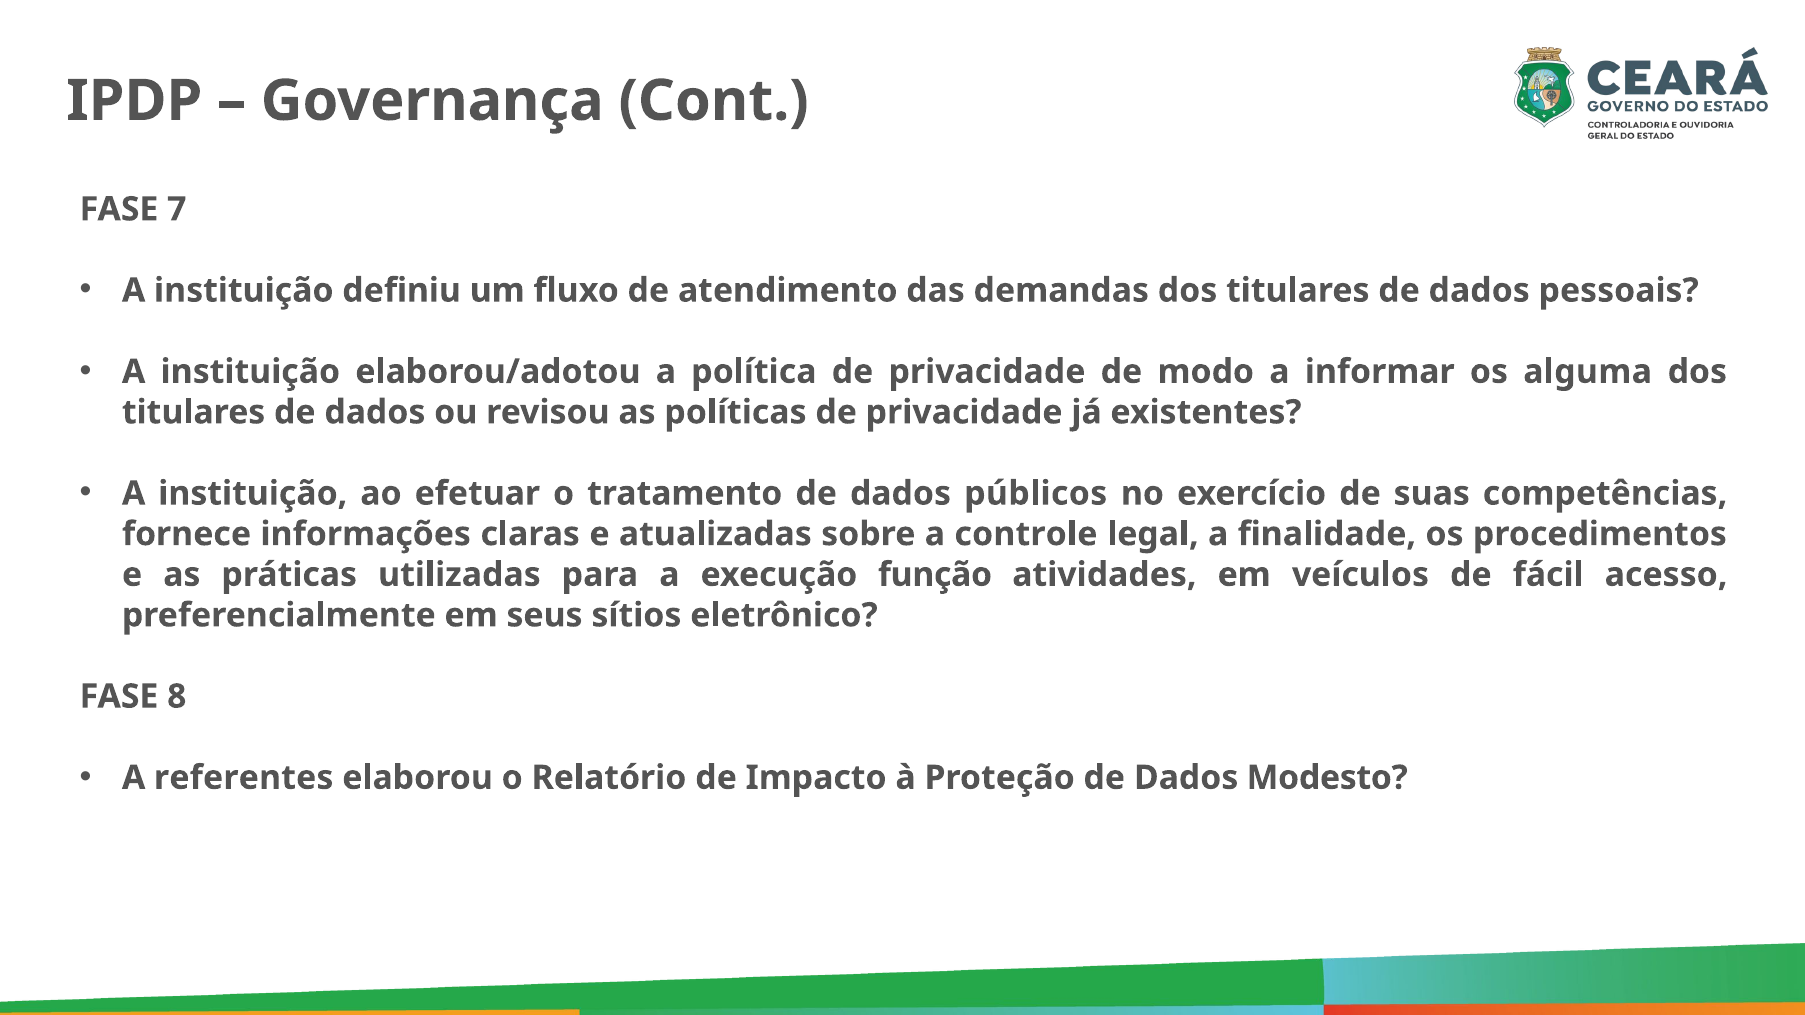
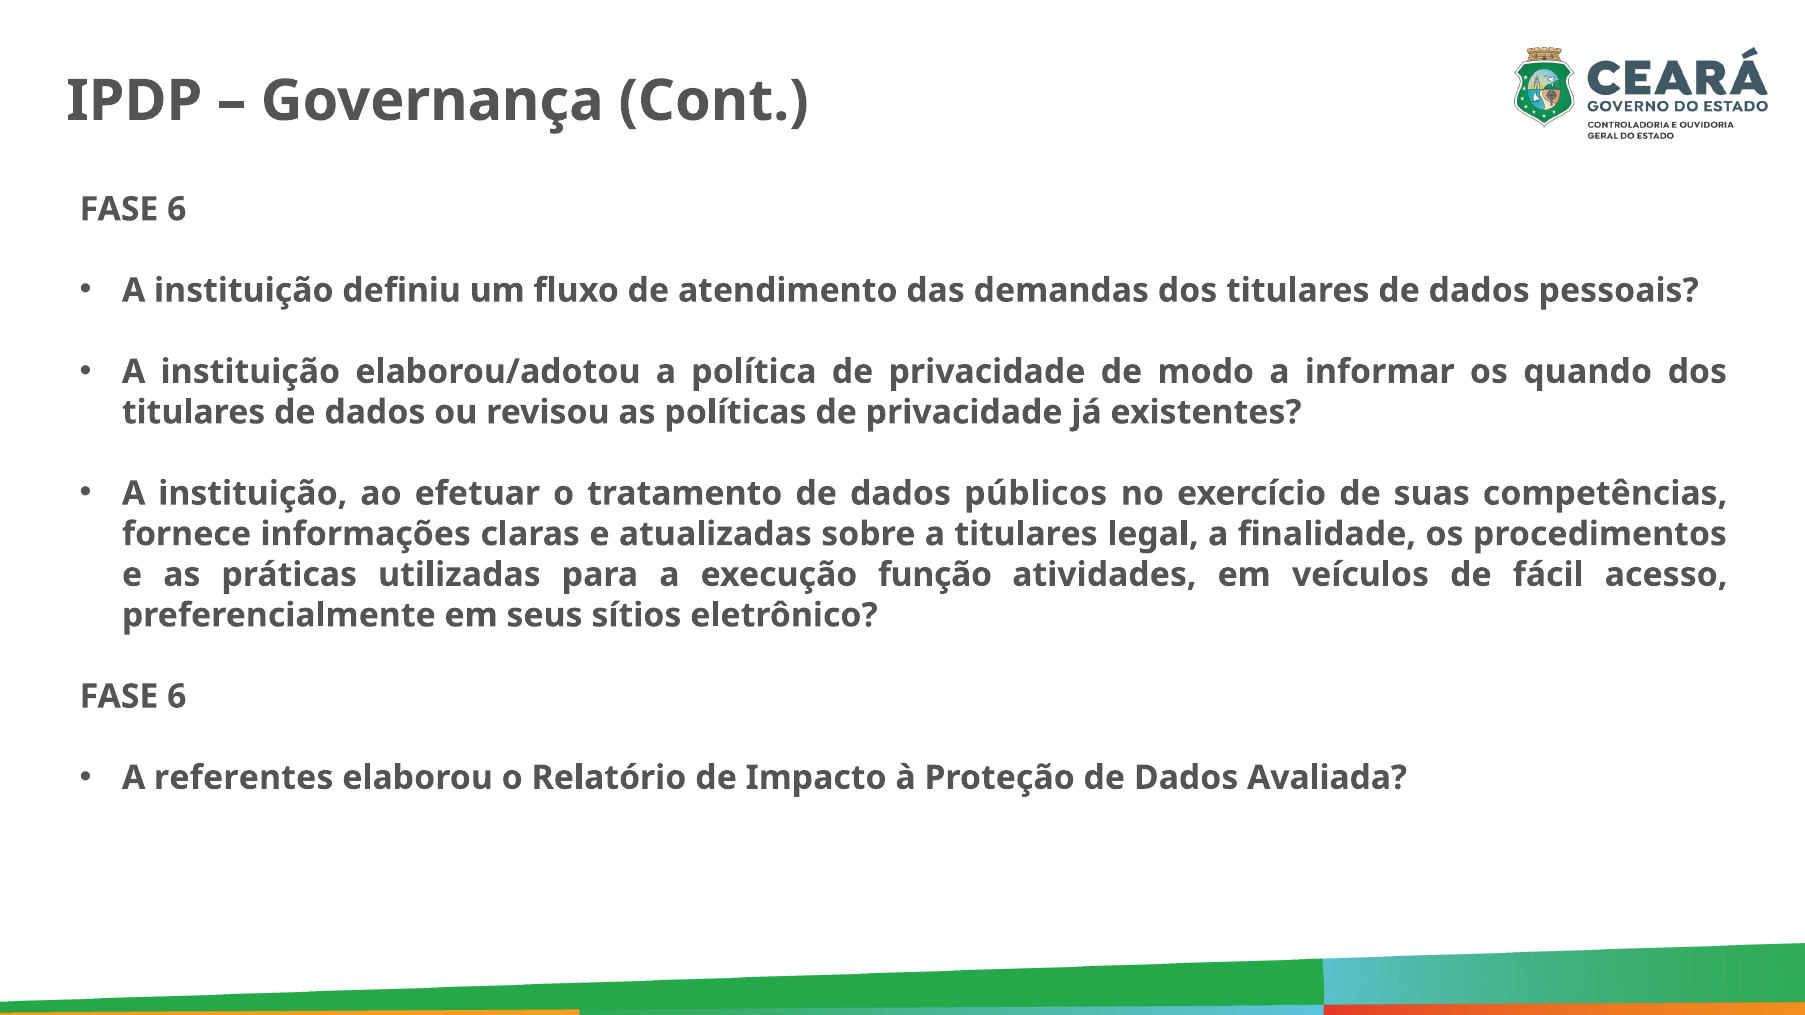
7: 7 -> 6 (177, 209)
alguma: alguma -> quando (1588, 372)
a controle: controle -> titulares (1026, 534)
8: 8 -> 6 (177, 697)
Modesto: Modesto -> Avaliada (1327, 778)
